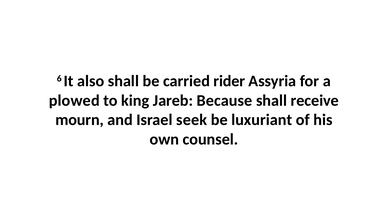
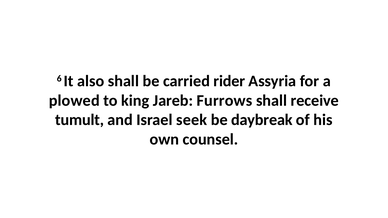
Because: Because -> Furrows (224, 101)
mourn: mourn -> tumult (80, 120)
luxuriant: luxuriant -> daybreak (262, 120)
